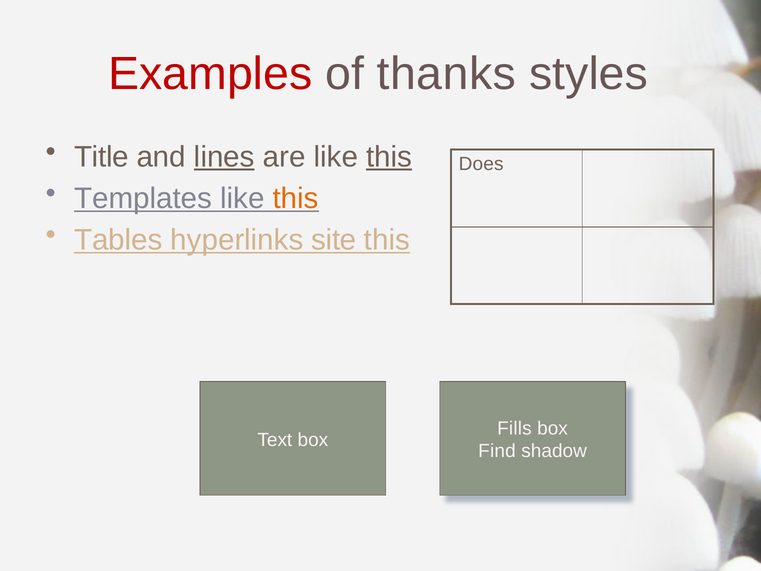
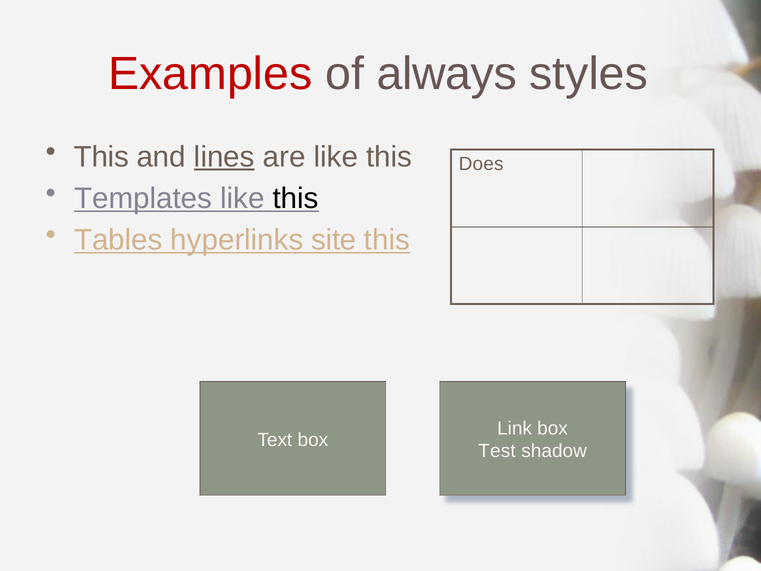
thanks: thanks -> always (447, 74)
Title: Title -> This (101, 157)
this underline: present -> none (389, 157)
this colour: orange -> black (296, 198)
Fills: Fills -> Link (515, 428)
Find: Find -> Test (497, 451)
